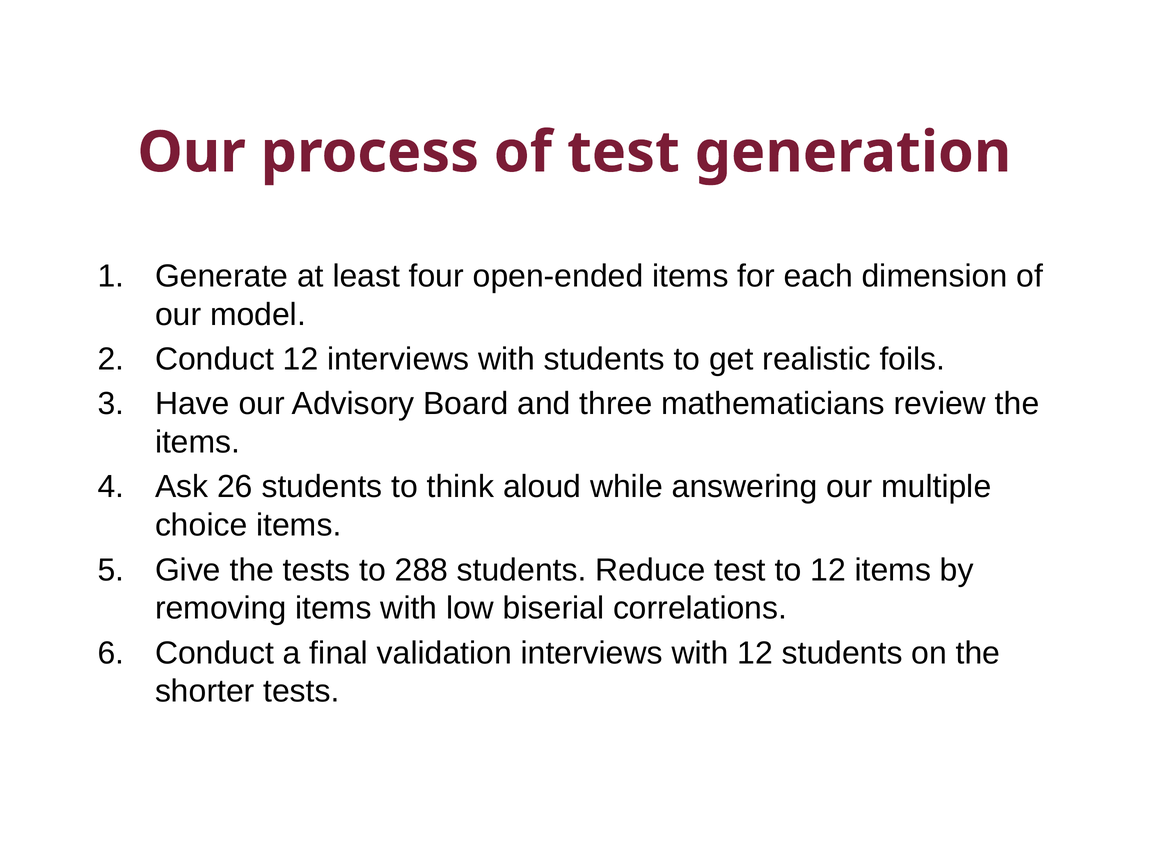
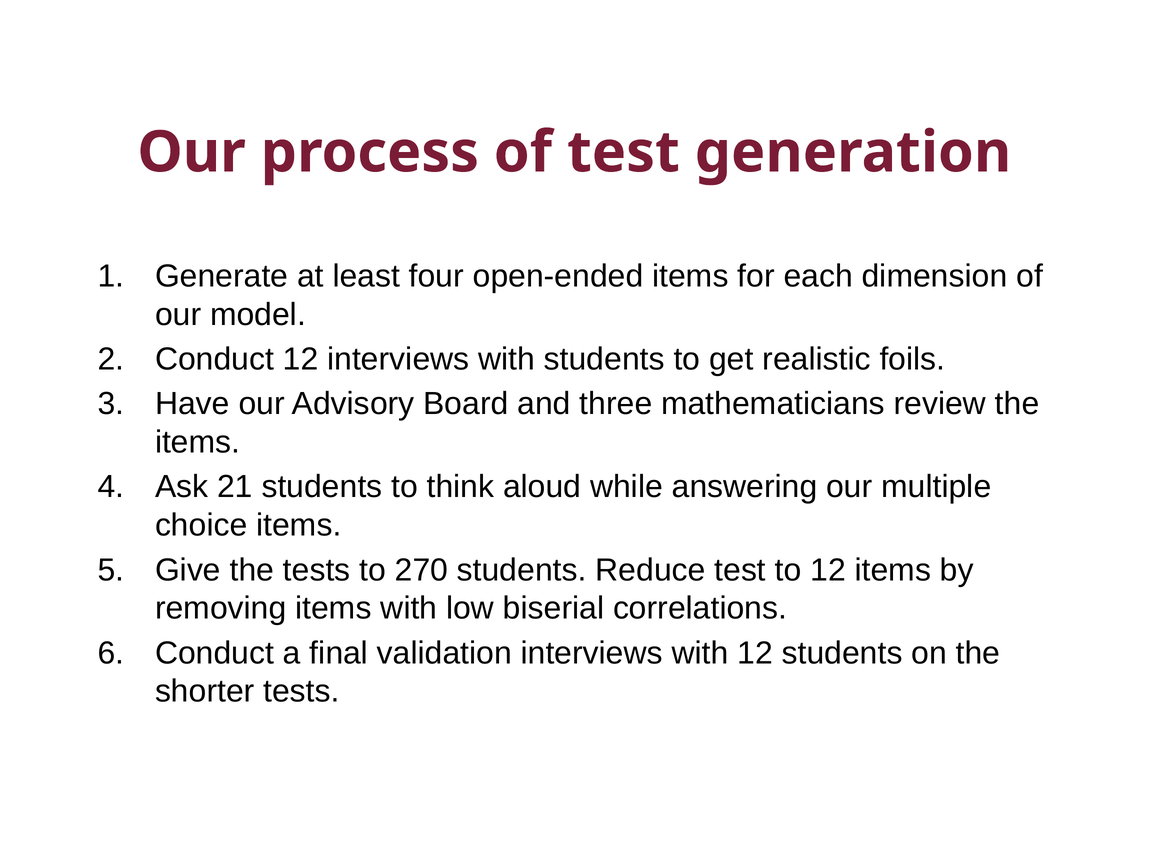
26: 26 -> 21 (235, 487)
288: 288 -> 270 (421, 570)
